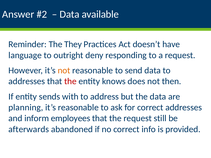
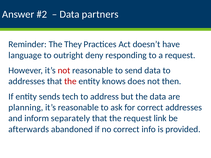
available: available -> partners (100, 14)
not colour: orange -> red (64, 71)
with: with -> tech (70, 97)
employees: employees -> separately (70, 119)
still: still -> link (160, 119)
